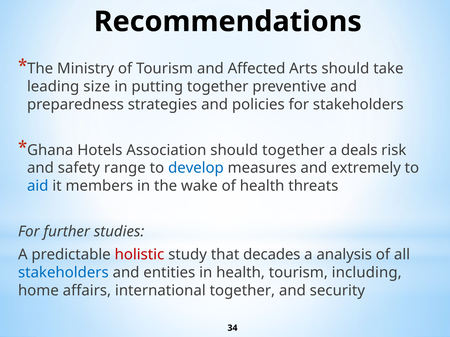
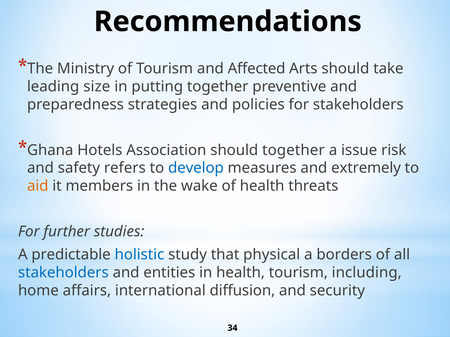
deals: deals -> issue (359, 150)
range: range -> refers (125, 168)
aid colour: blue -> orange (38, 186)
holistic colour: red -> blue (139, 255)
decades: decades -> physical (272, 255)
analysis: analysis -> borders (344, 255)
international together: together -> diffusion (242, 291)
